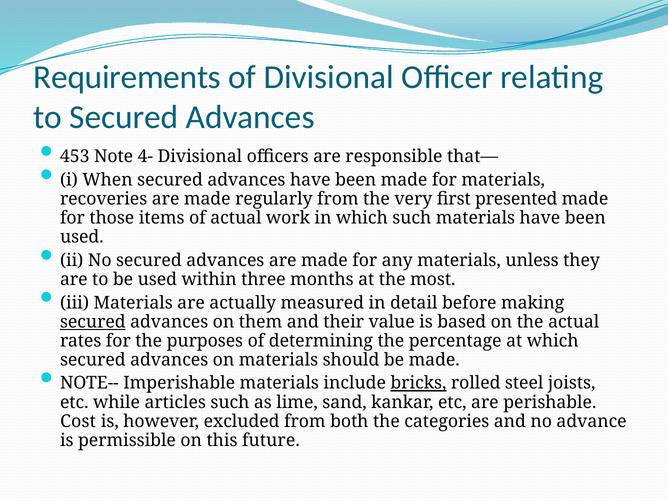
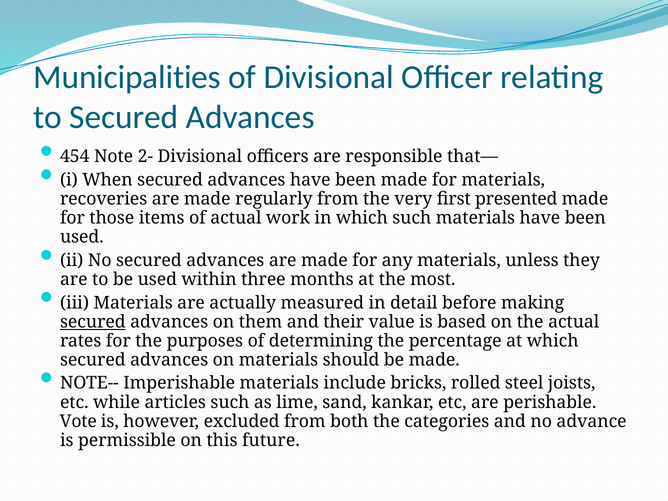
Requirements: Requirements -> Municipalities (127, 77)
453: 453 -> 454 (75, 156)
4-: 4- -> 2- (145, 156)
bricks underline: present -> none (418, 383)
Cost: Cost -> Vote (78, 421)
